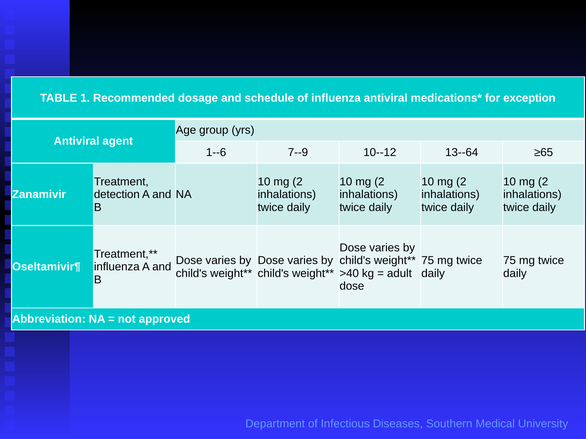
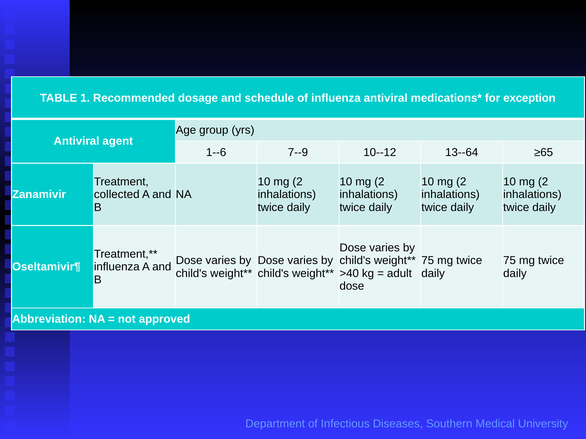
detection: detection -> collected (117, 195)
